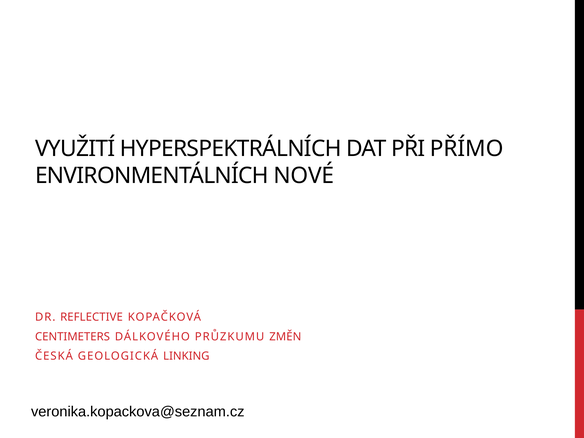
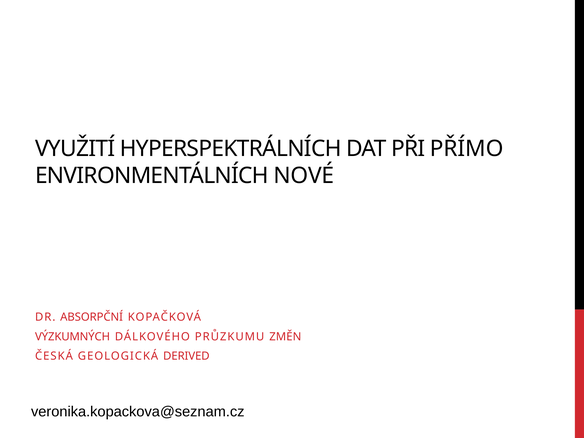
REFLECTIVE: REFLECTIVE -> ABSORPČNÍ (92, 317)
CENTIMETERS: CENTIMETERS -> VÝZKUMNÝCH (73, 337)
LINKING: LINKING -> DERIVED (186, 356)
